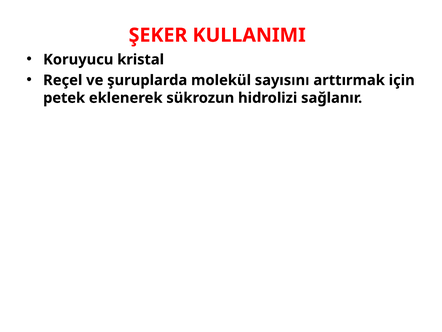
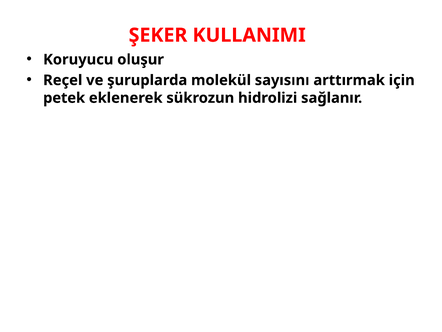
kristal: kristal -> oluşur (141, 59)
